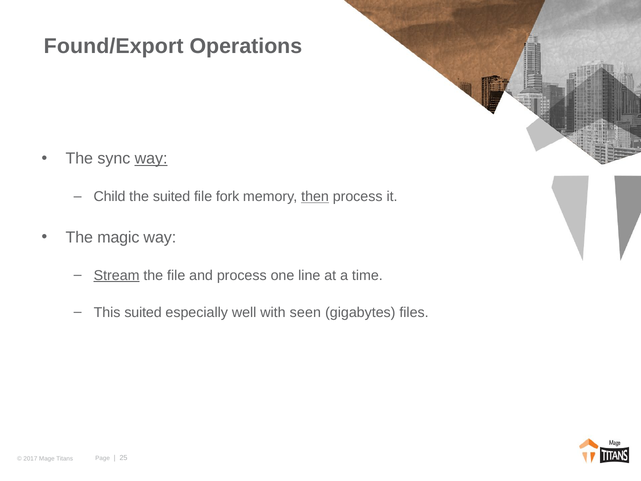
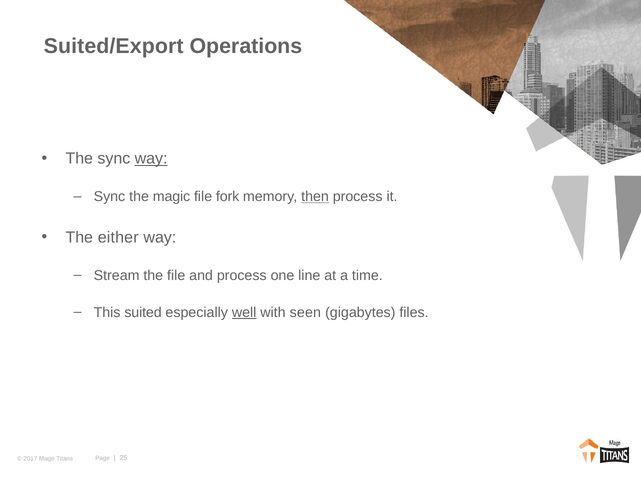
Found/Export: Found/Export -> Suited/Export (114, 46)
Child: Child -> Sync (109, 197)
the suited: suited -> magic (172, 197)
magic: magic -> either (118, 237)
Stream underline: present -> none (117, 275)
well underline: none -> present (244, 312)
